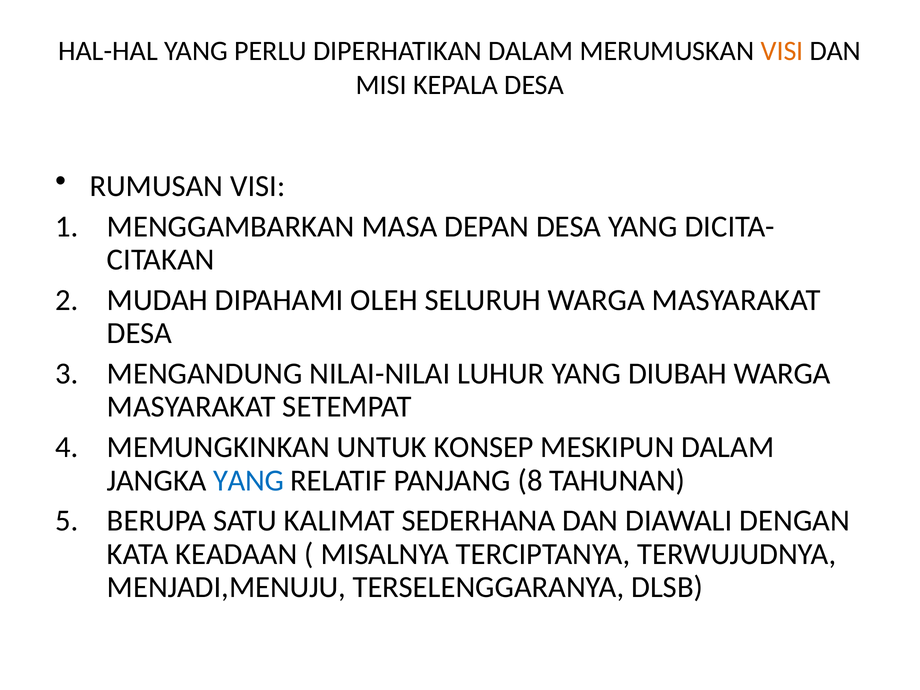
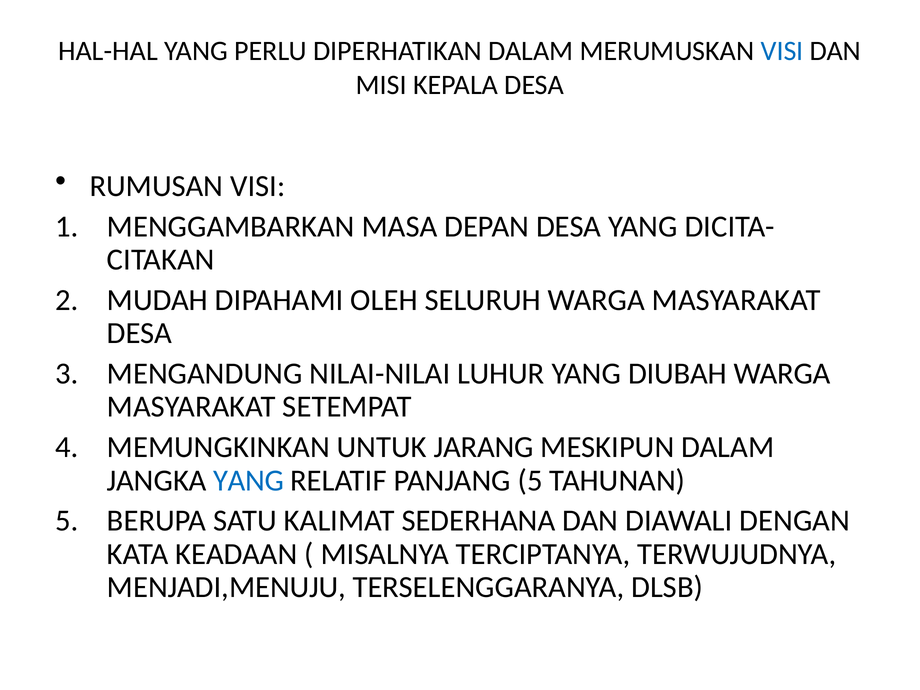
VISI colour: orange -> blue (782, 51)
KONSEP: KONSEP -> JARANG (484, 447)
PANJANG 8: 8 -> 5 (530, 480)
